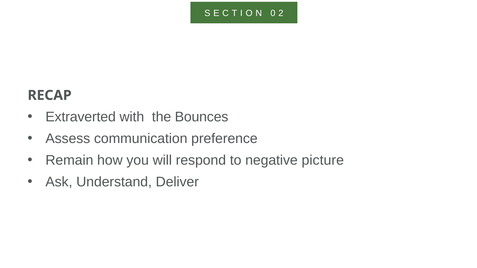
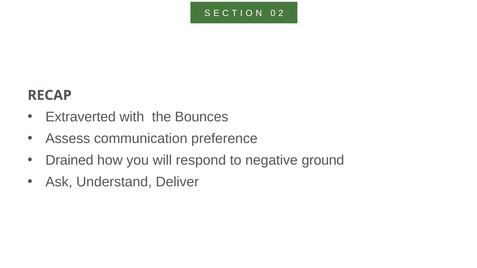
Remain: Remain -> Drained (69, 160)
picture: picture -> ground (323, 160)
